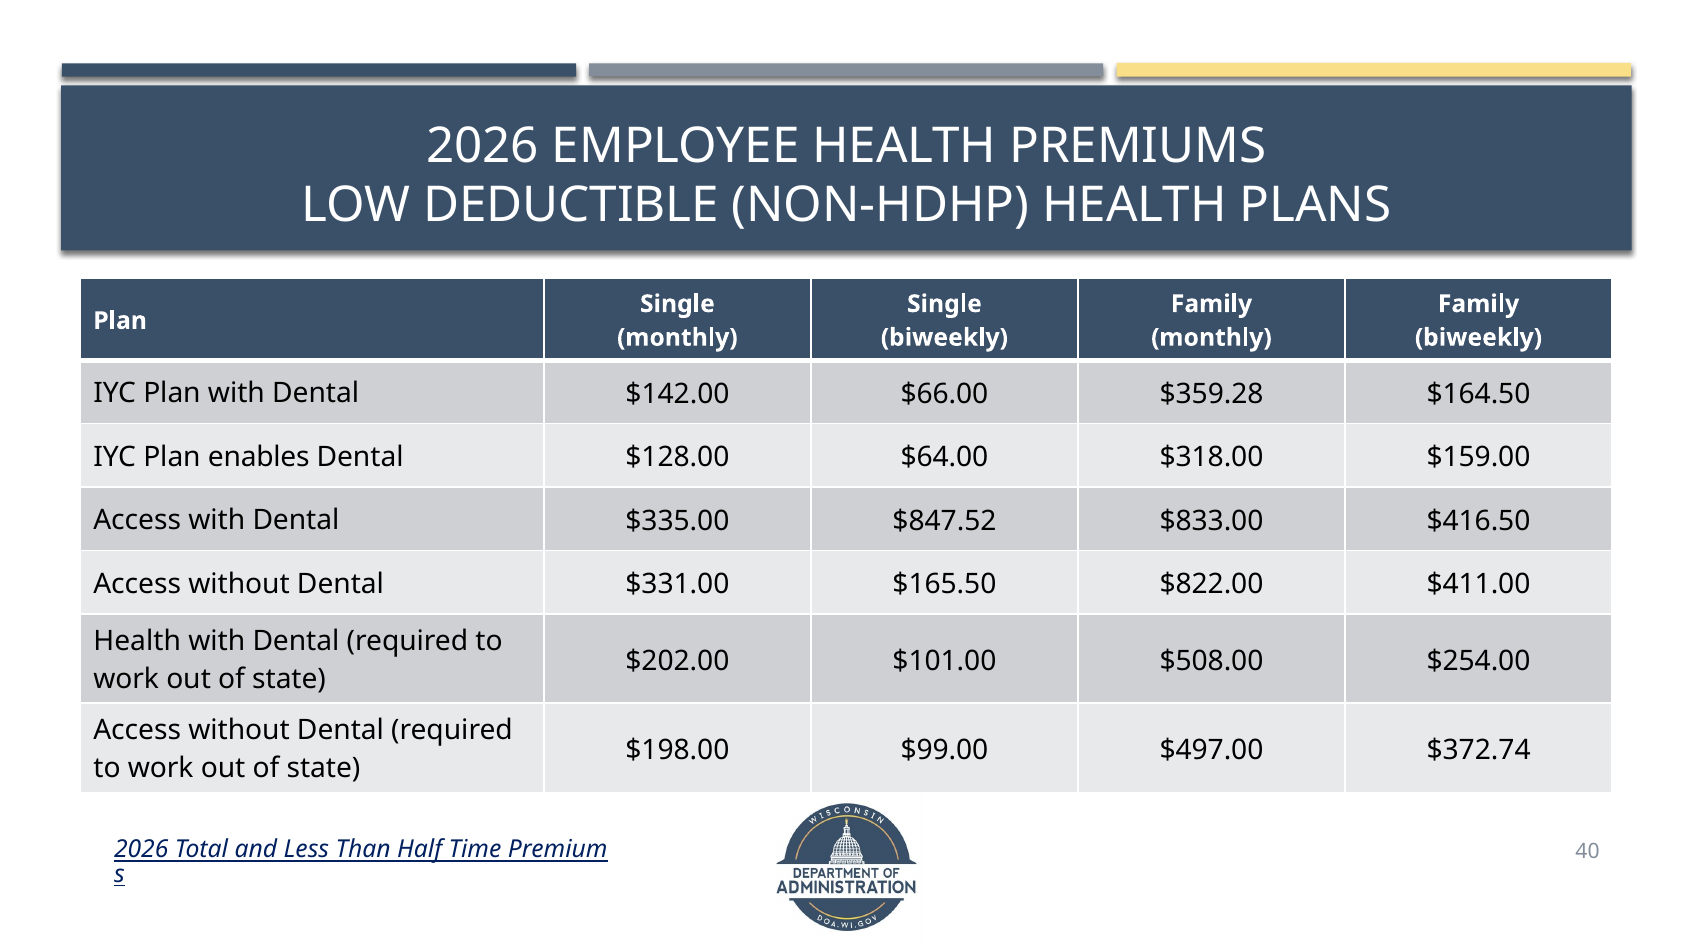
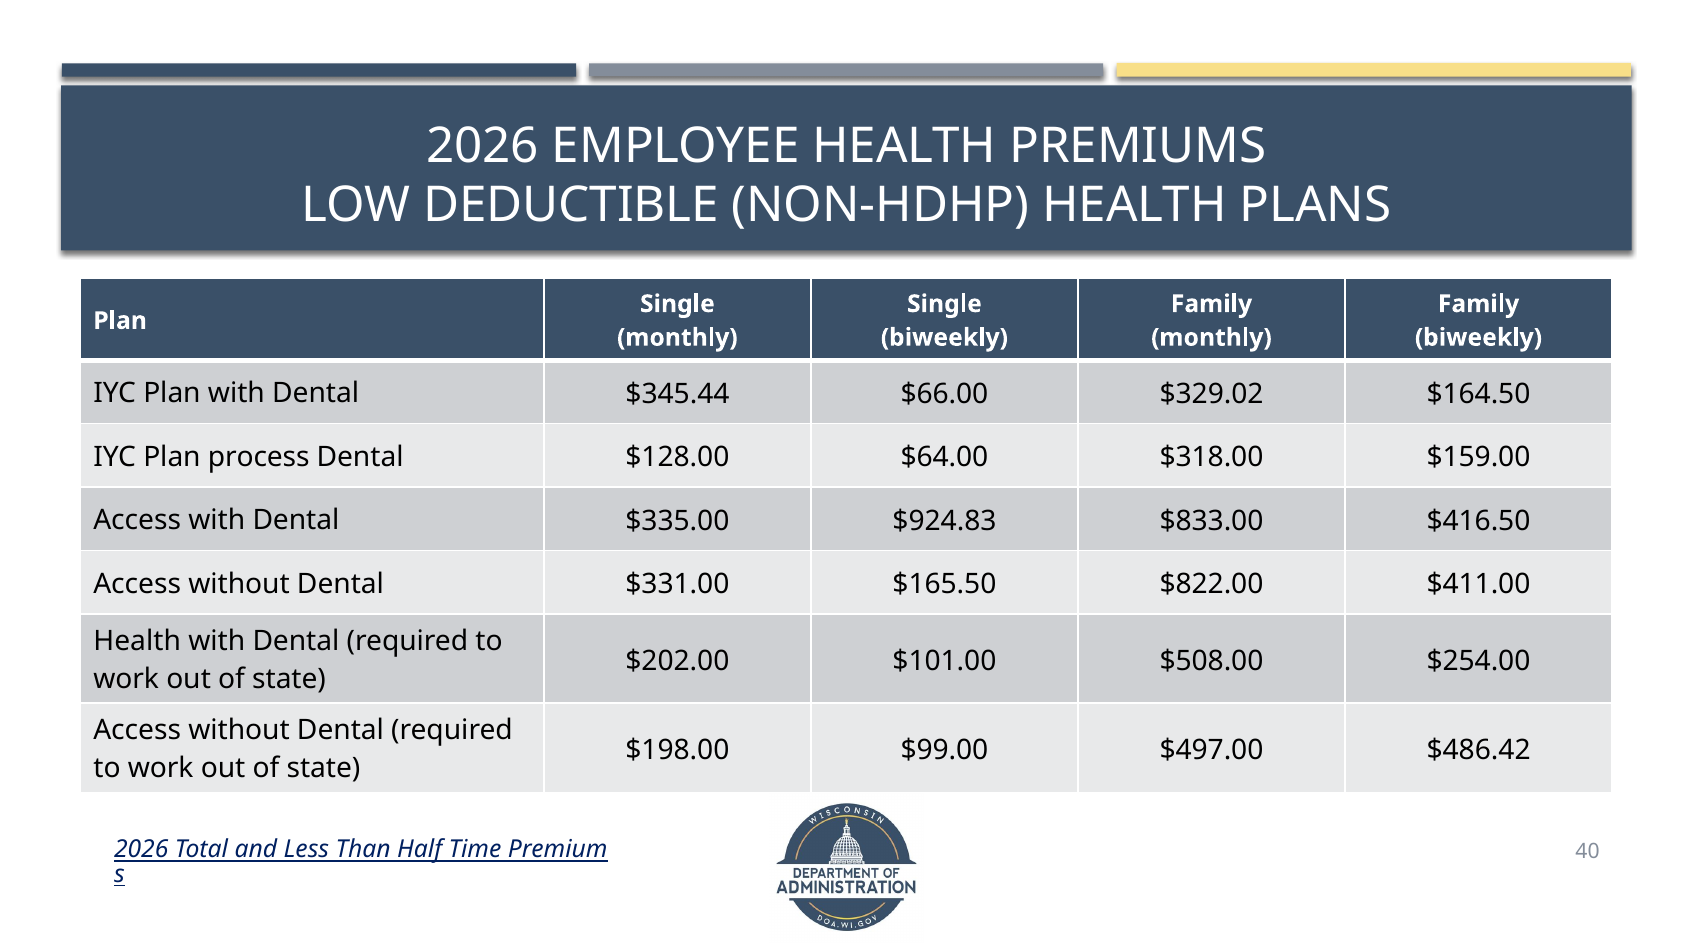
$142.00: $142.00 -> $345.44 (677, 394)
$359.28: $359.28 -> $329.02 (1212, 394)
enables: enables -> process (259, 457)
$847.52: $847.52 -> $924.83 (945, 521)
$372.74: $372.74 -> $486.42 (1479, 750)
